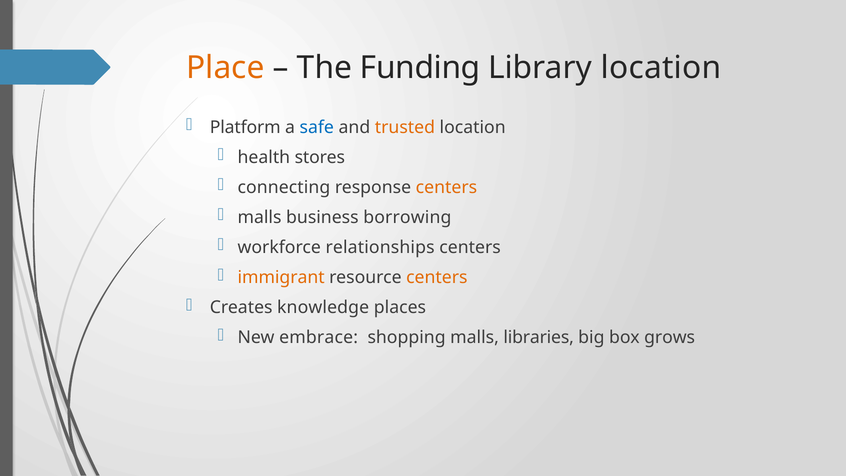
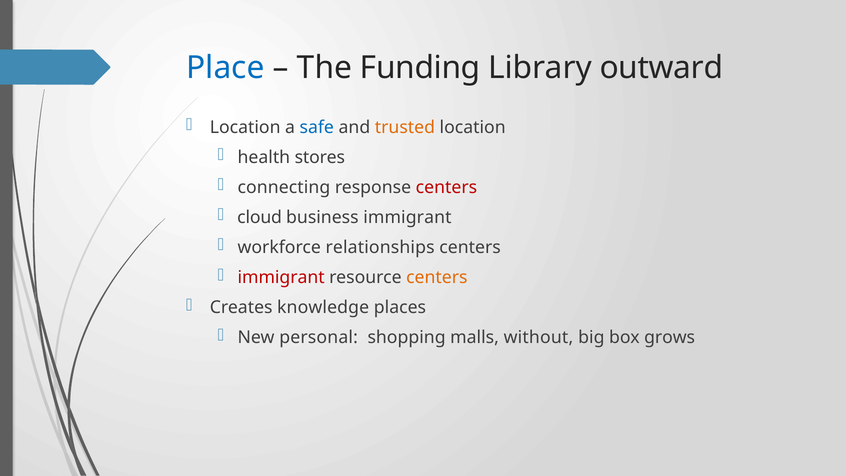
Place colour: orange -> blue (225, 68)
Library location: location -> outward (661, 68)
Platform: Platform -> Location (245, 127)
centers colour: orange -> red (446, 187)
malls: malls -> cloud (260, 217)
business borrowing: borrowing -> immigrant (407, 217)
immigrant colour: orange -> red (281, 277)
embrace: embrace -> personal (319, 337)
libraries: libraries -> without (538, 337)
